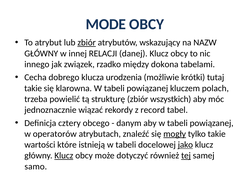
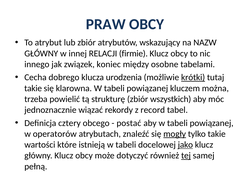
MODE: MODE -> PRAW (106, 24)
zbiór underline: present -> none (87, 42)
danej: danej -> firmie (133, 53)
rzadko: rzadko -> koniec (109, 64)
dokona: dokona -> osobne (165, 64)
krótki underline: none -> present (193, 77)
polach: polach -> można (215, 88)
danym: danym -> postać (129, 123)
Klucz underline: present -> none (64, 155)
samo: samo -> pełną (36, 166)
